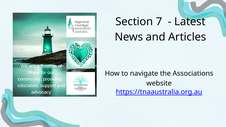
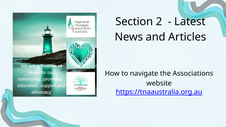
7: 7 -> 2 (159, 22)
